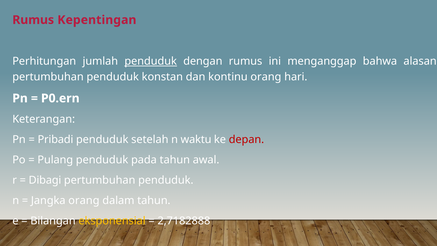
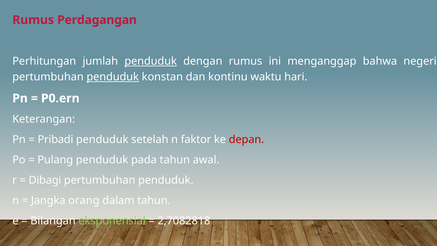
Kepentingan: Kepentingan -> Perdagangan (97, 20)
alasan: alasan -> negeri (420, 61)
penduduk underline: none -> present (113, 77)
kontinu orang: orang -> waktu (266, 77)
waktu: waktu -> faktor (196, 139)
eksponensial colour: yellow -> light green (112, 221)
2,7182888: 2,7182888 -> 2,7082818 (184, 221)
